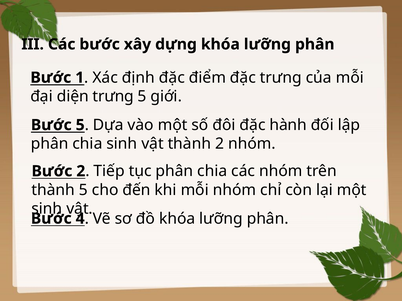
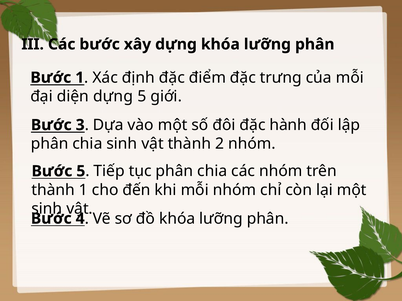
diện trưng: trưng -> dựng (113, 96)
Bước 5: 5 -> 3 (80, 125)
Bước 2: 2 -> 5 (81, 171)
thành 5: 5 -> 1 (83, 190)
